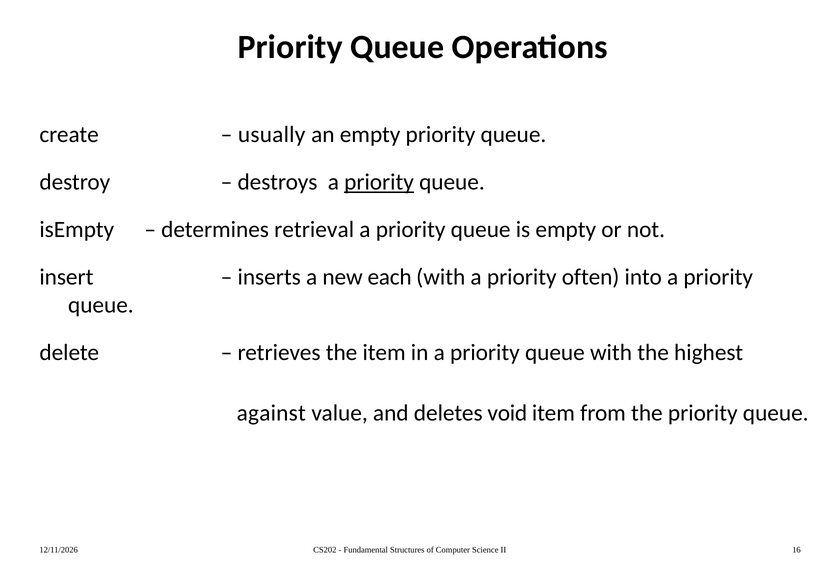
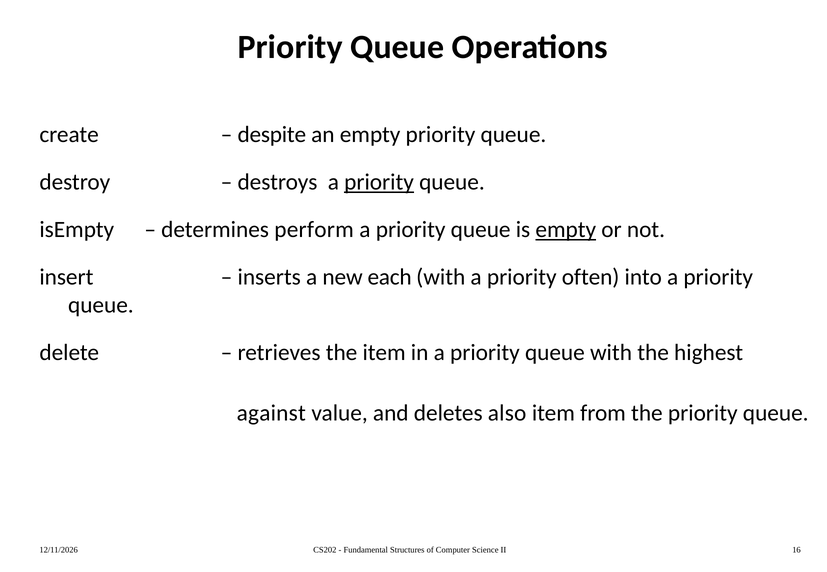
usually: usually -> despite (272, 135)
retrieval: retrieval -> perform (314, 230)
empty underline: none -> present (566, 230)
void: void -> also (507, 413)
